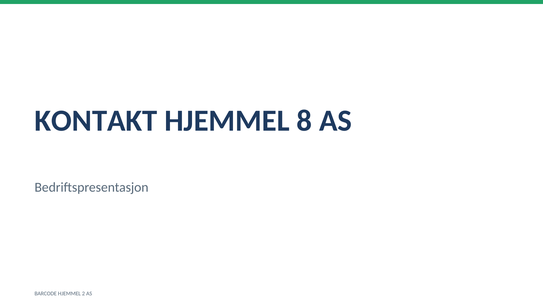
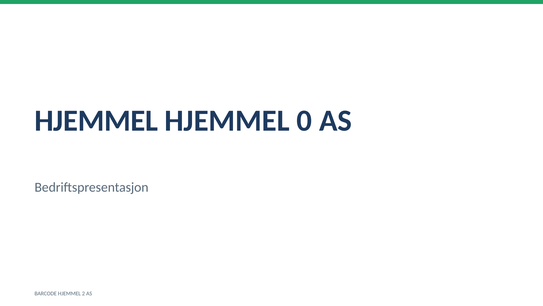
KONTAKT: KONTAKT -> HJEMMEL (96, 120)
8: 8 -> 0 (304, 120)
